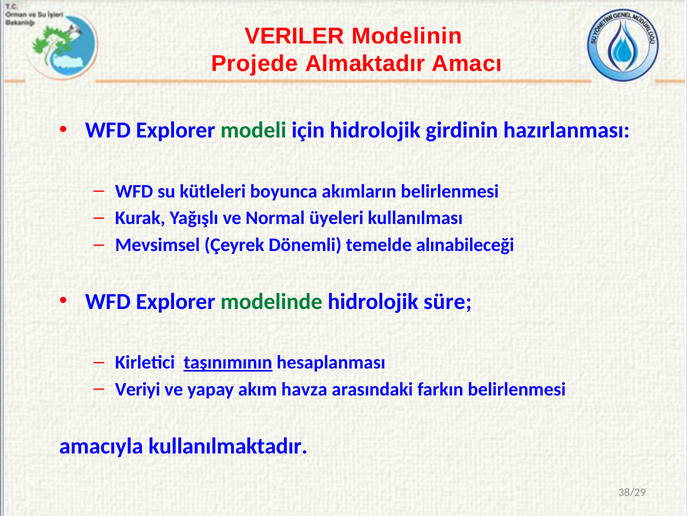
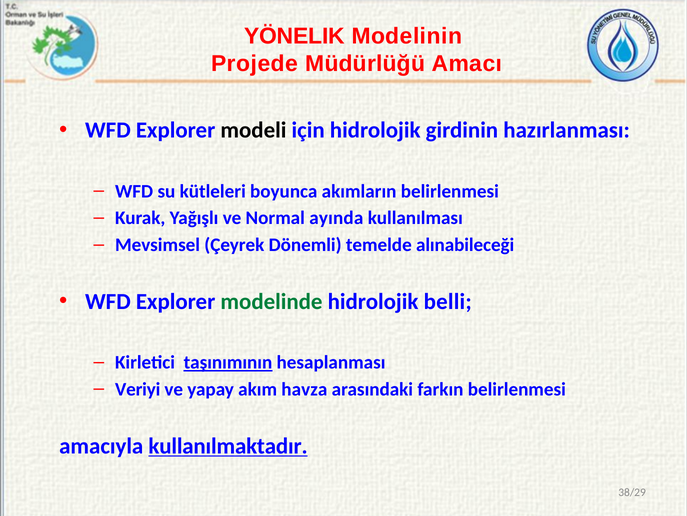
VERILER: VERILER -> YÖNELIK (295, 36)
Almaktadır: Almaktadır -> Müdürlüğü (365, 63)
modeli colour: green -> black (253, 130)
üyeleri: üyeleri -> ayında (336, 218)
süre: süre -> belli (448, 301)
kullanılmaktadır underline: none -> present (228, 445)
